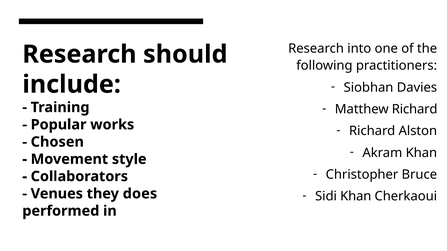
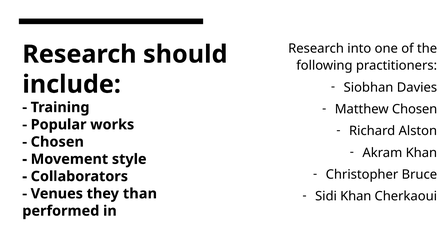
Matthew Richard: Richard -> Chosen (415, 109)
does: does -> than (140, 194)
